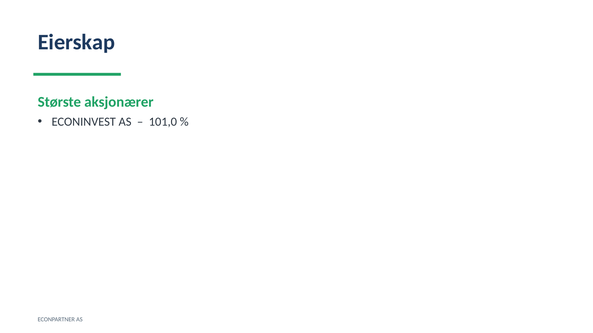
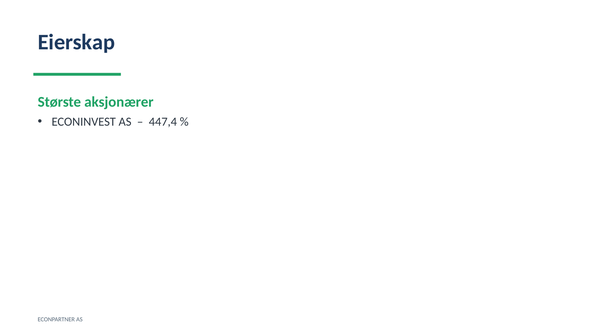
101,0: 101,0 -> 447,4 (163, 122)
